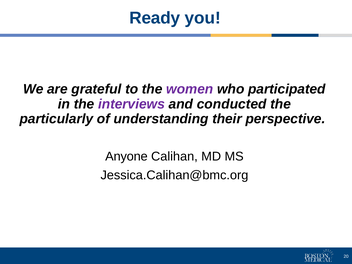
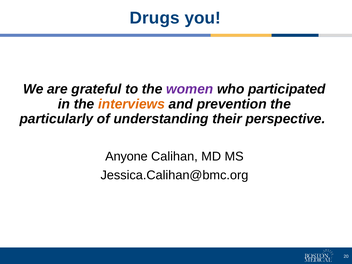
Ready: Ready -> Drugs (155, 18)
interviews colour: purple -> orange (132, 104)
conducted: conducted -> prevention (232, 104)
